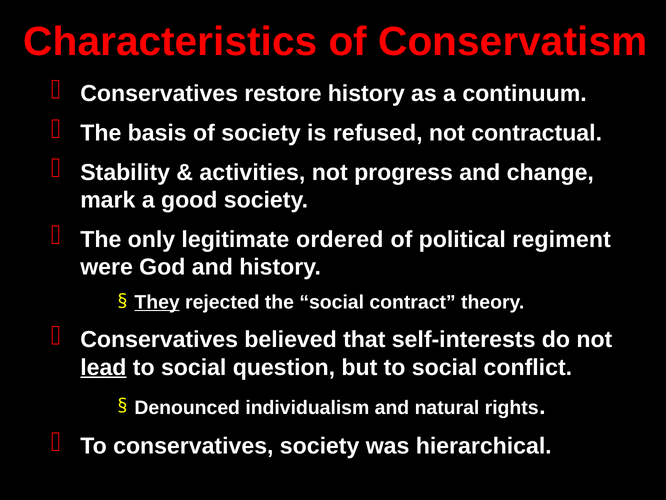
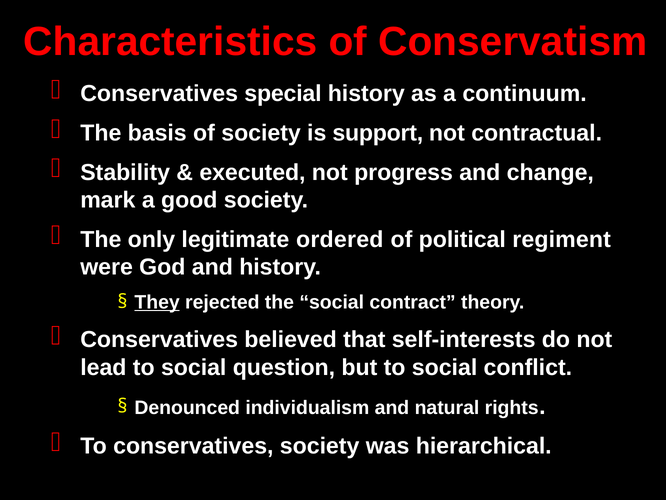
restore: restore -> special (283, 94)
refused: refused -> support (378, 133)
activities: activities -> executed (252, 172)
lead underline: present -> none (103, 367)
